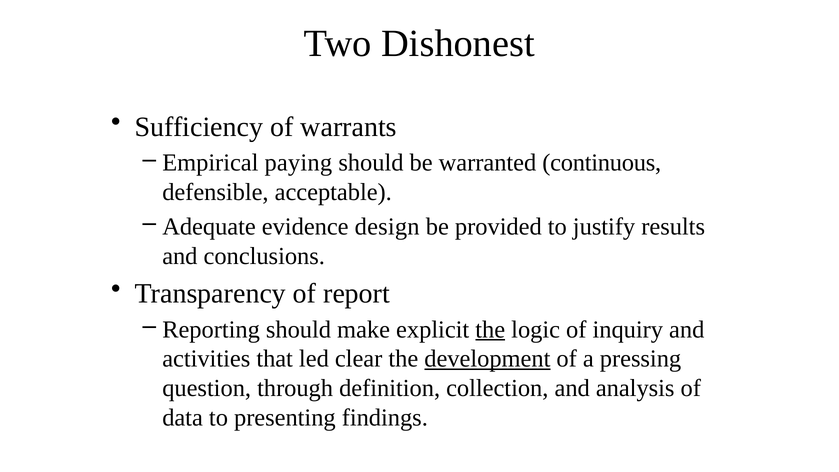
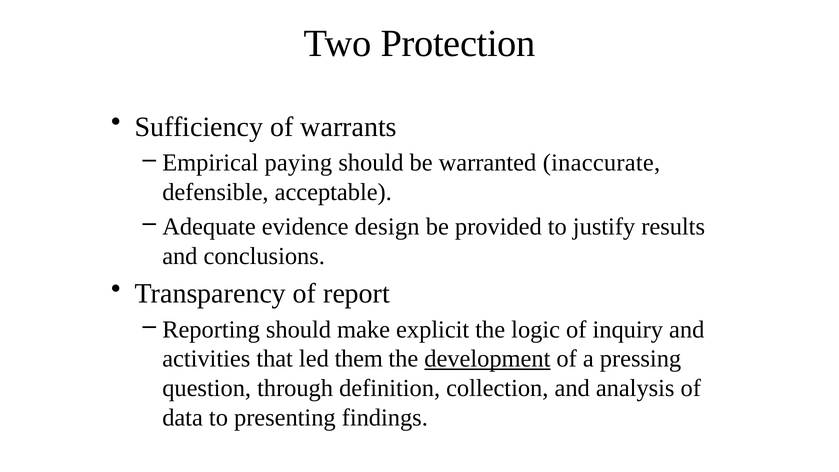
Dishonest: Dishonest -> Protection (458, 44)
continuous: continuous -> inaccurate (602, 163)
the underline: present -> none (490, 329)
clear: clear -> them (359, 359)
